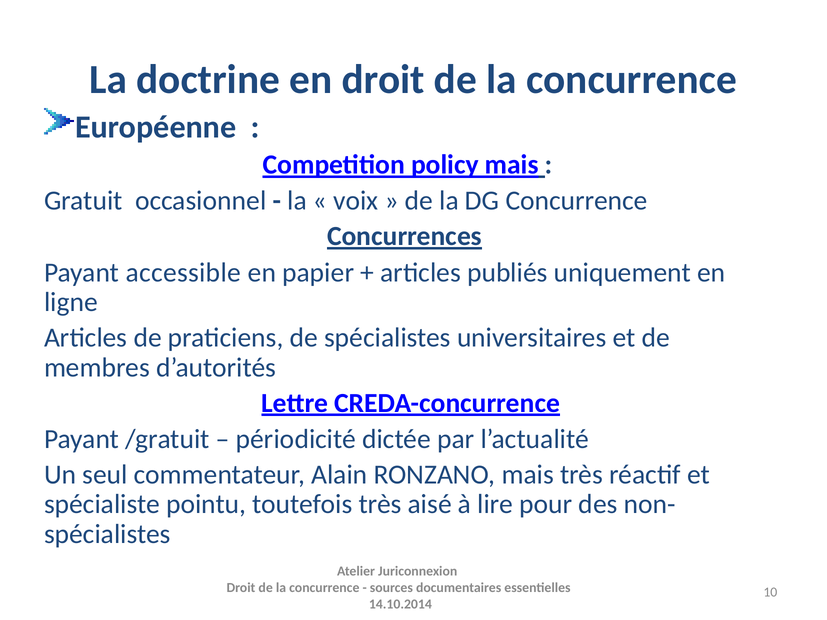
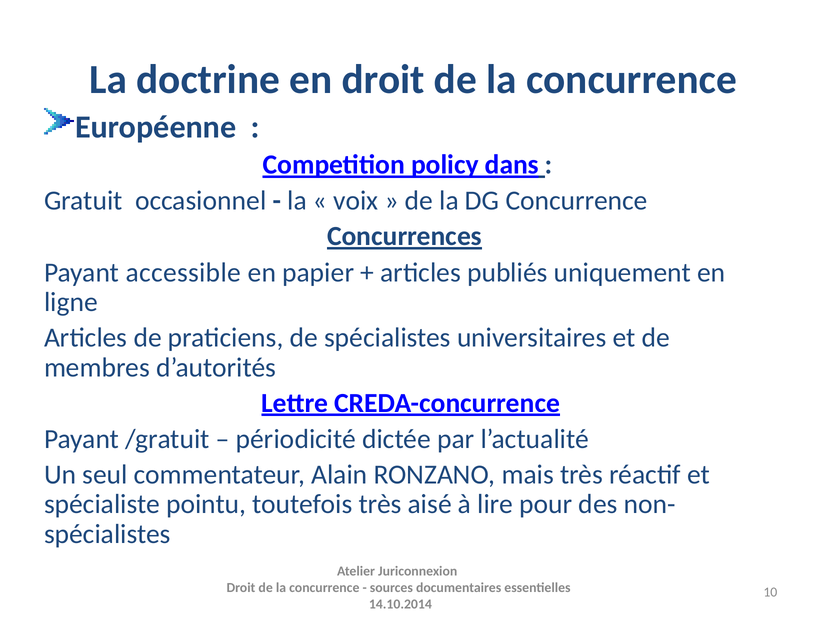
policy mais: mais -> dans (512, 165)
